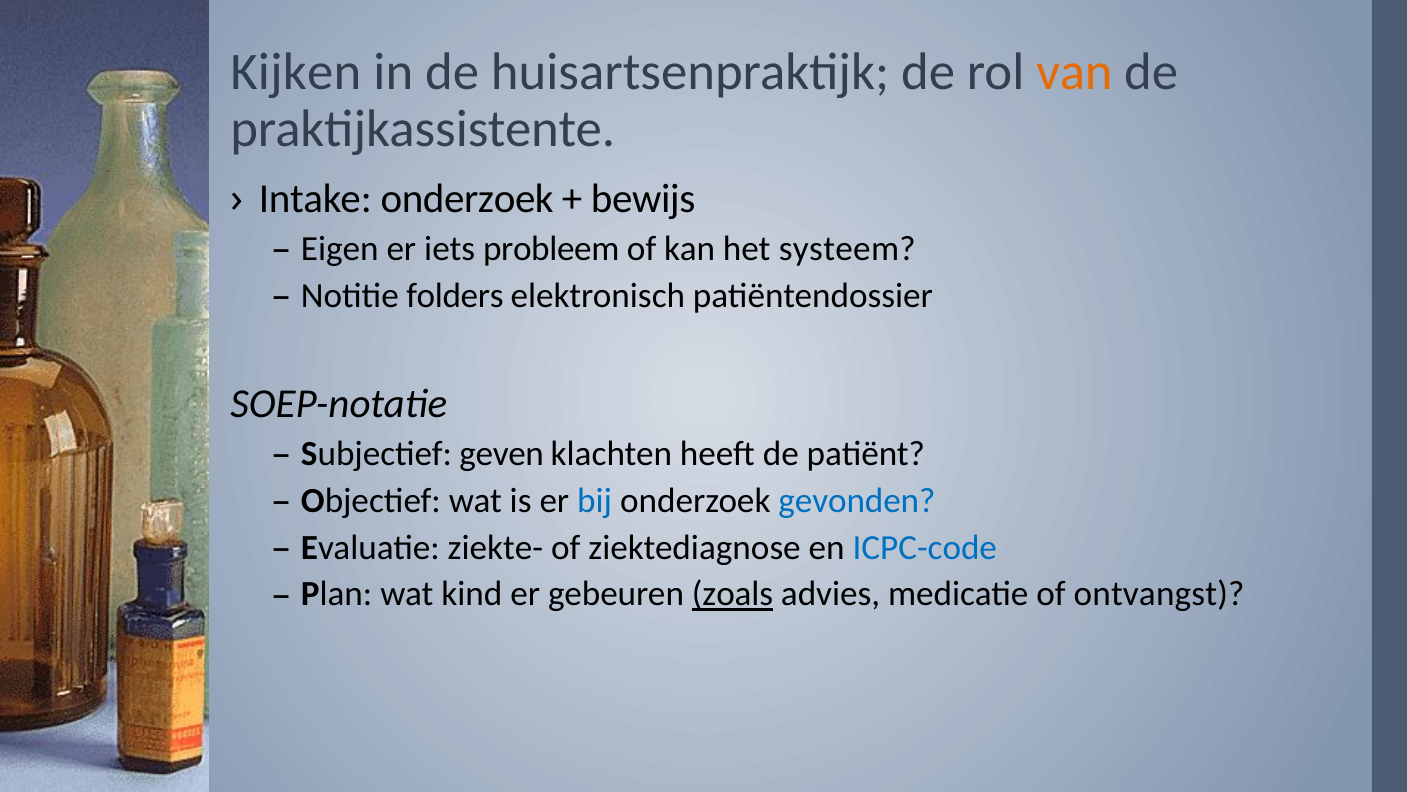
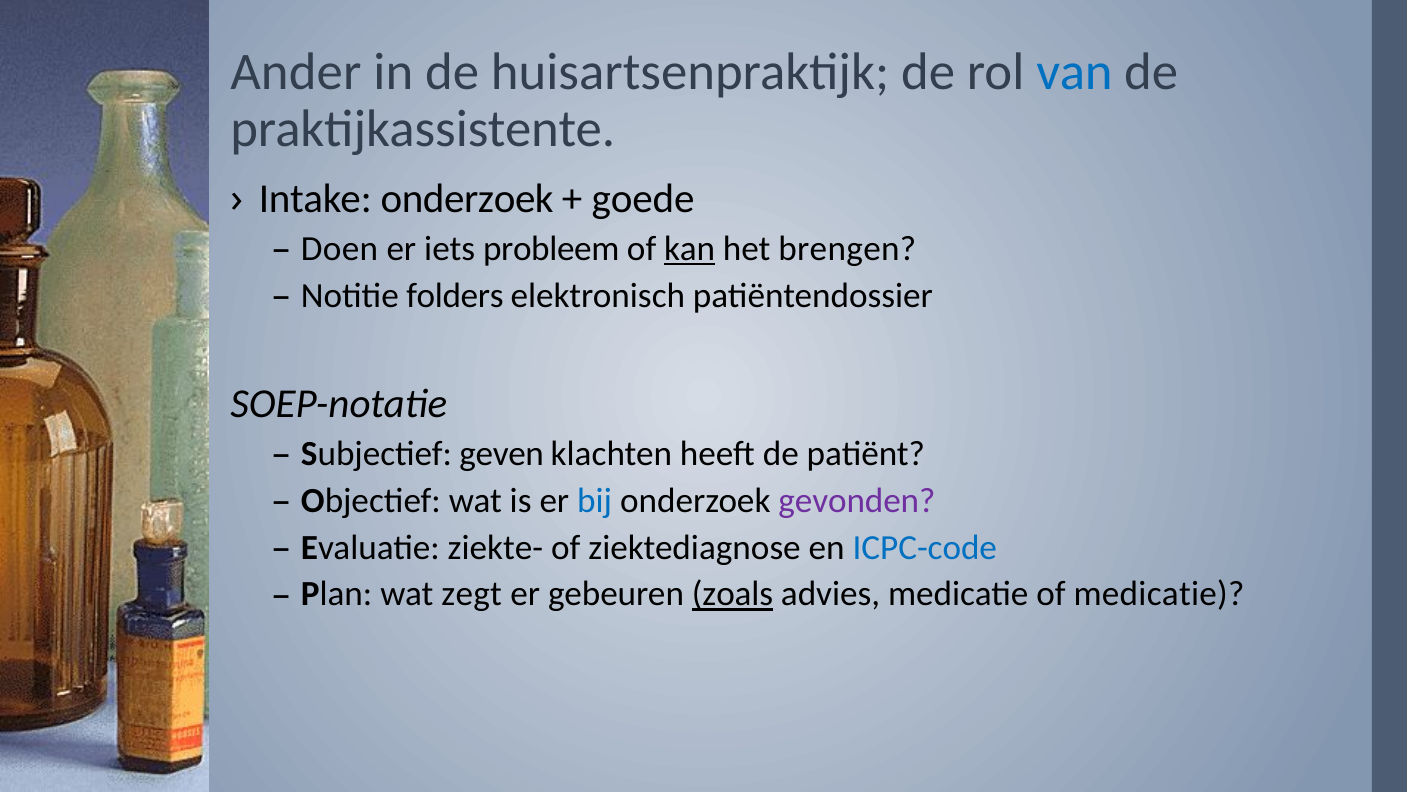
Kijken: Kijken -> Ander (296, 72)
van colour: orange -> blue (1074, 72)
bewijs: bewijs -> goede (643, 199)
Eigen: Eigen -> Doen (340, 249)
kan underline: none -> present (690, 249)
systeem: systeem -> brengen (847, 249)
gevonden colour: blue -> purple (857, 500)
kind: kind -> zegt (472, 594)
of ontvangst: ontvangst -> medicatie (1159, 594)
